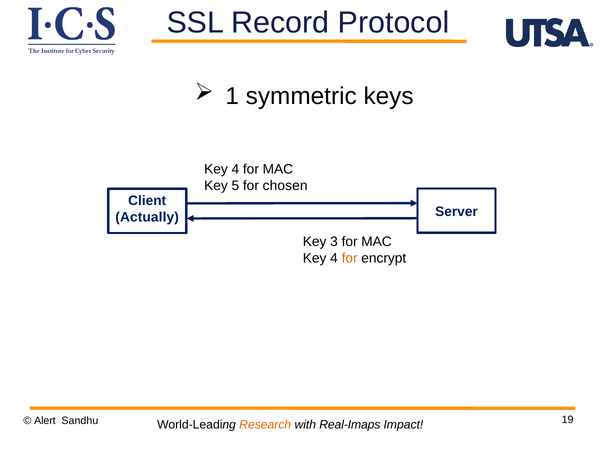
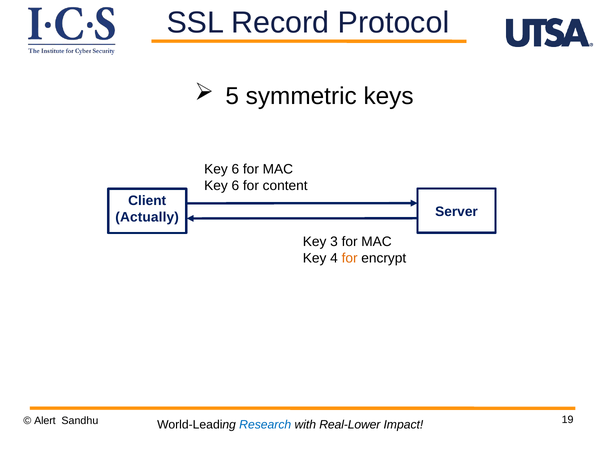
1: 1 -> 5 (232, 96)
4: 4 -> 6 (235, 169)
5: 5 -> 6 (235, 186)
chosen: chosen -> content (285, 186)
Research colour: orange -> blue (265, 425)
Real-Imaps: Real-Imaps -> Real-Lower (350, 425)
